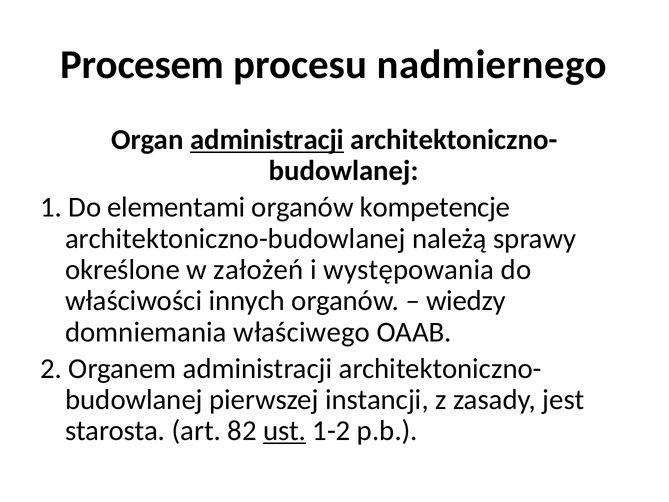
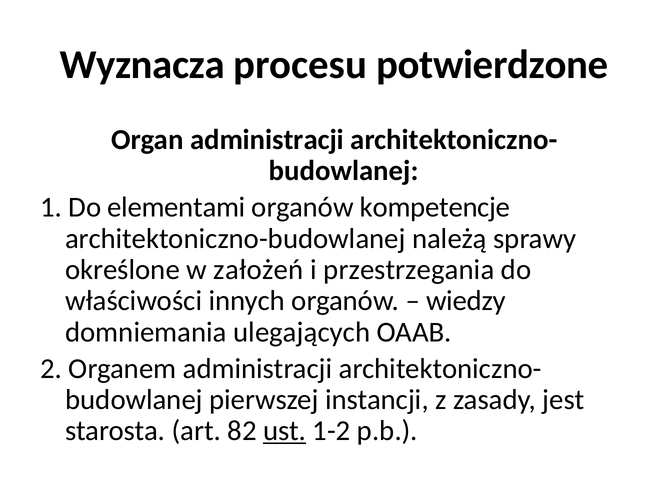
Procesem: Procesem -> Wyznacza (142, 65)
nadmiernego: nadmiernego -> potwierdzone (492, 65)
administracji underline: present -> none (267, 140)
występowania: występowania -> przestrzegania (409, 270)
właściwego: właściwego -> ulegających (302, 332)
